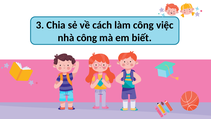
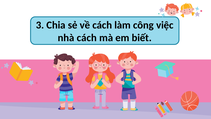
nhà công: công -> cách (87, 38)
